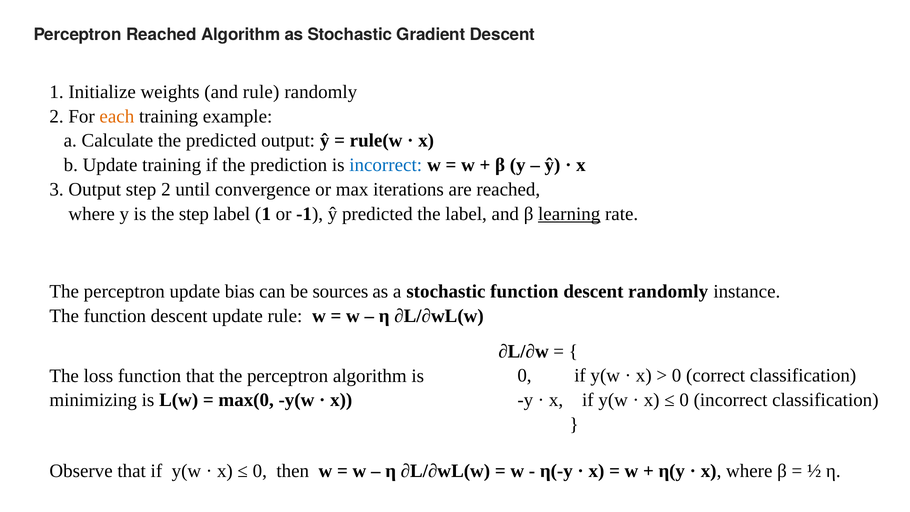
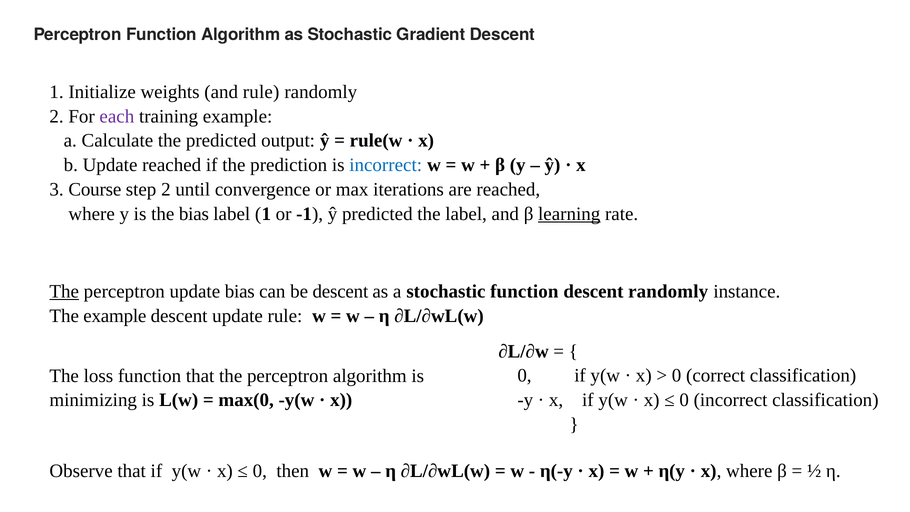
Perceptron Reached: Reached -> Function (161, 35)
each colour: orange -> purple (117, 116)
Update training: training -> reached (172, 165)
3 Output: Output -> Course (95, 189)
the step: step -> bias (194, 214)
The underline: none -> present (64, 291)
be sources: sources -> descent (340, 291)
The function: function -> example (115, 316)
